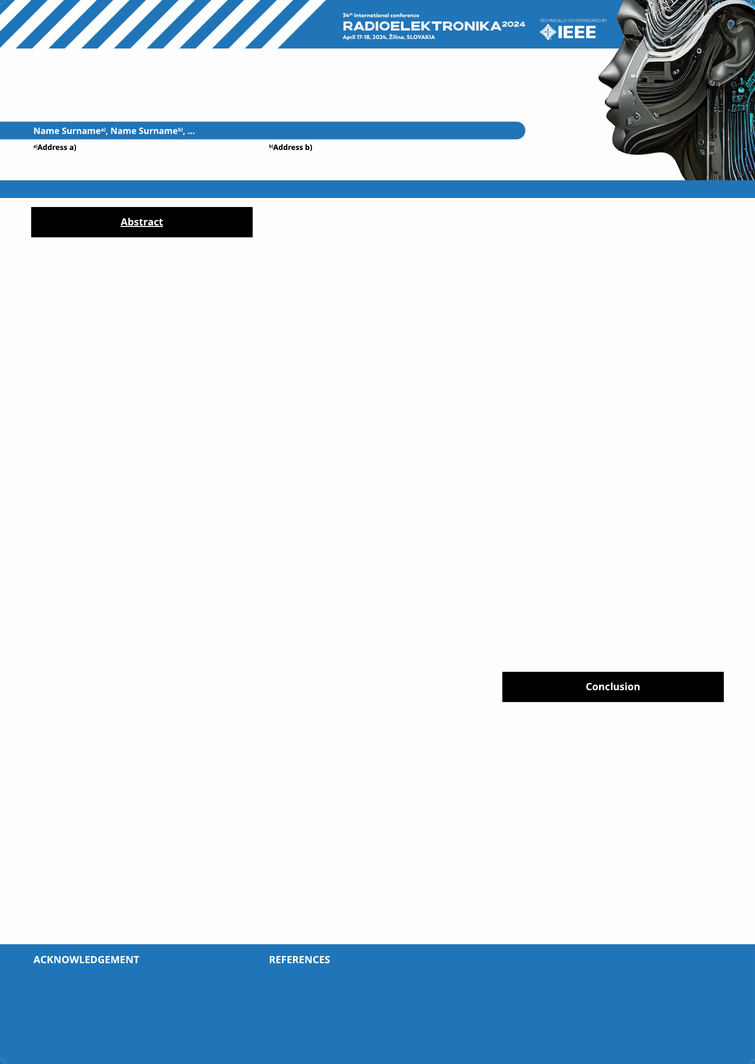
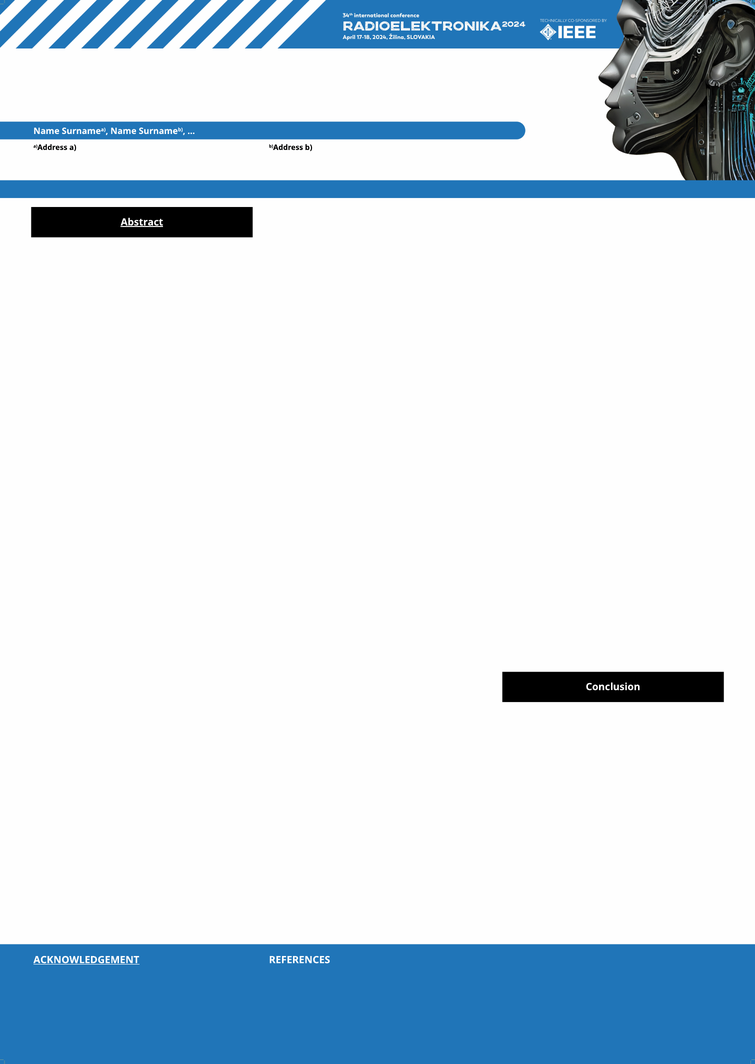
ACKNOWLEDGEMENT underline: none -> present (86, 960)
